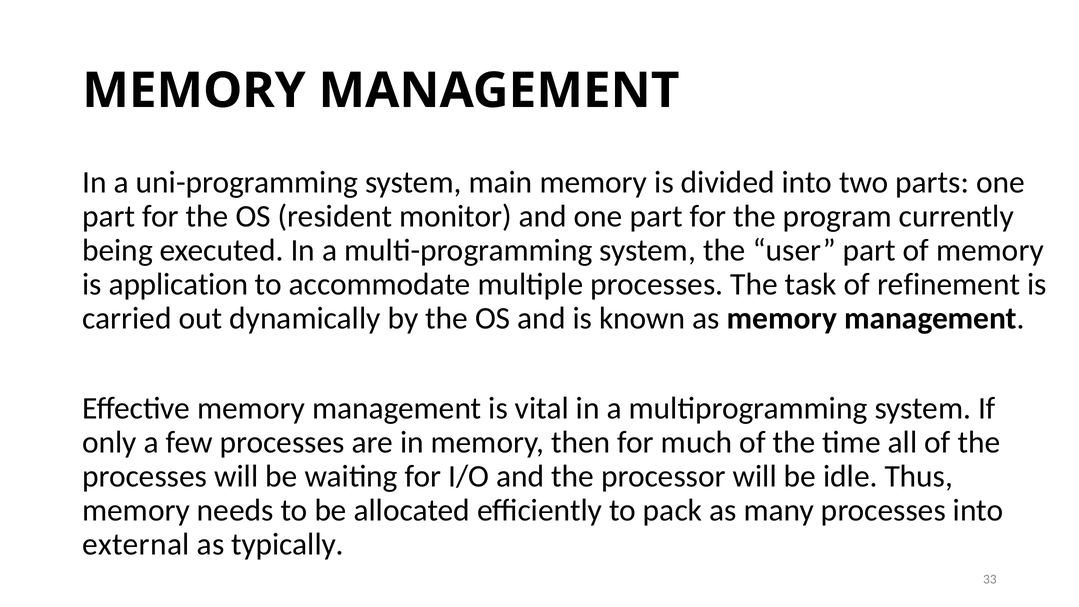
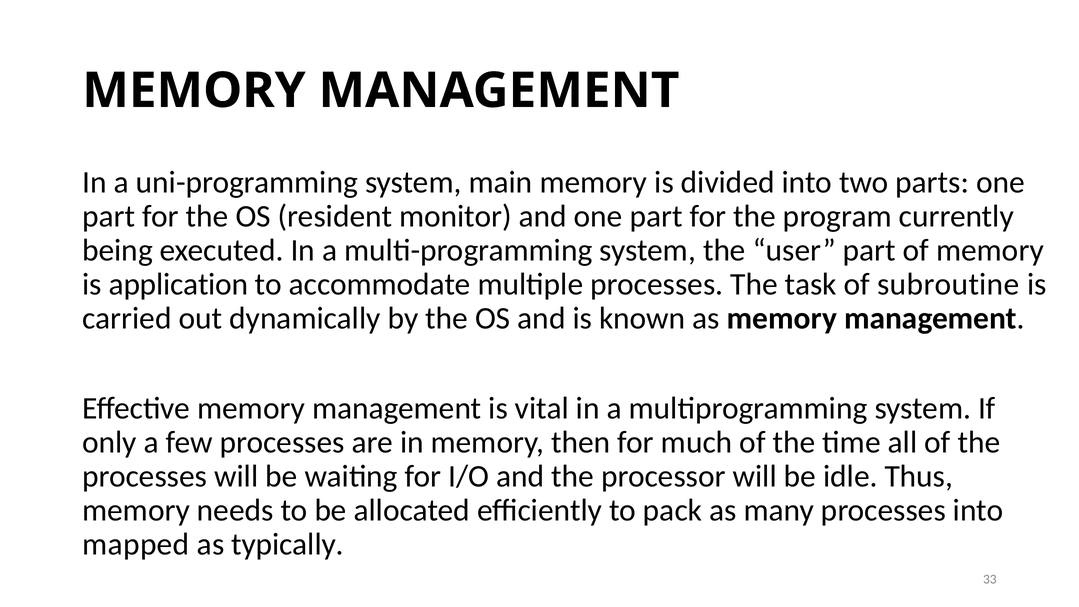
refinement: refinement -> subroutine (948, 284)
external: external -> mapped (136, 544)
